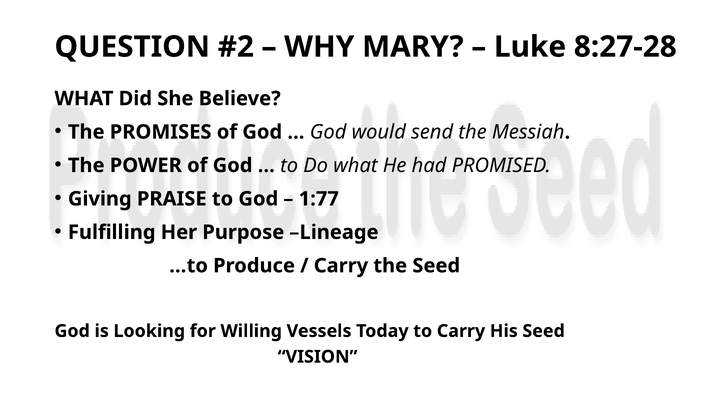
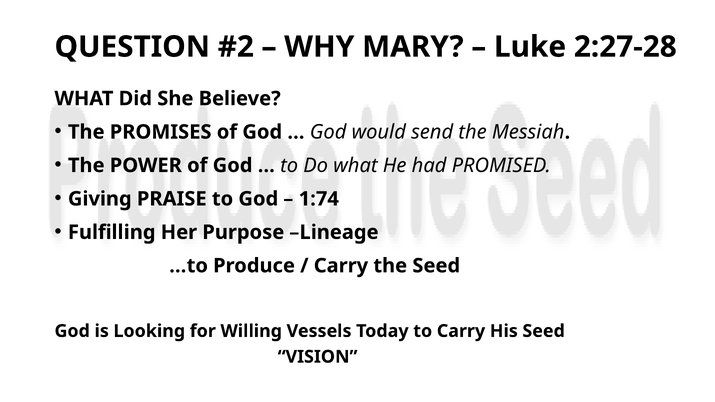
8:27-28: 8:27-28 -> 2:27-28 (625, 47)
1:77: 1:77 -> 1:74 (319, 199)
